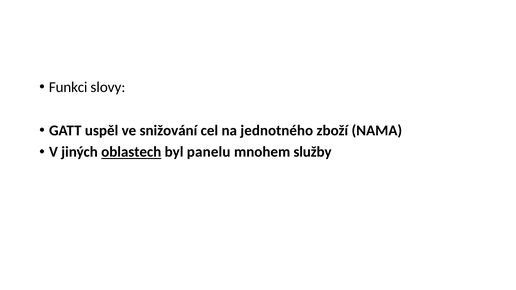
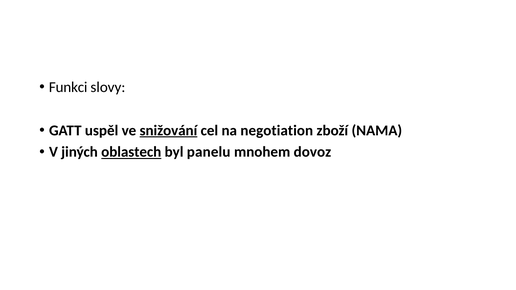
snižování underline: none -> present (168, 131)
jednotného: jednotného -> negotiation (277, 131)
služby: služby -> dovoz (312, 152)
